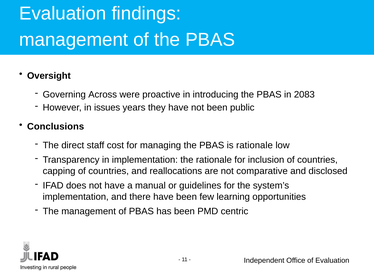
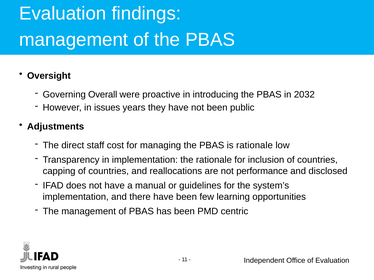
Across: Across -> Overall (103, 95)
2083: 2083 -> 2032 (304, 95)
Conclusions: Conclusions -> Adjustments (56, 127)
comparative: comparative -> performance (262, 171)
